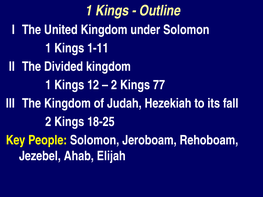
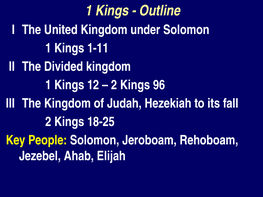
77: 77 -> 96 (159, 85)
